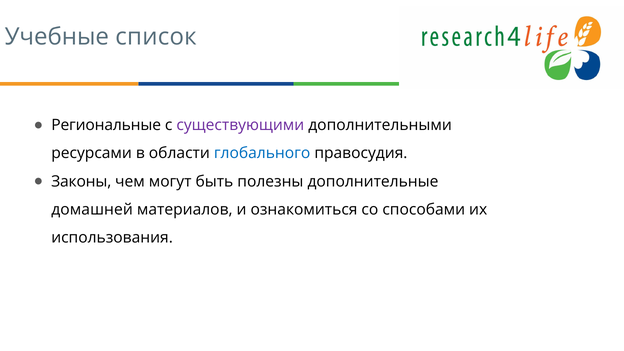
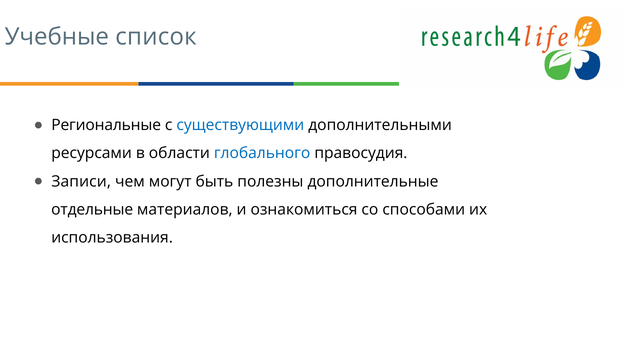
существующими colour: purple -> blue (240, 125)
Законы: Законы -> Записи (81, 181)
домашней: домашней -> отдельные (92, 209)
